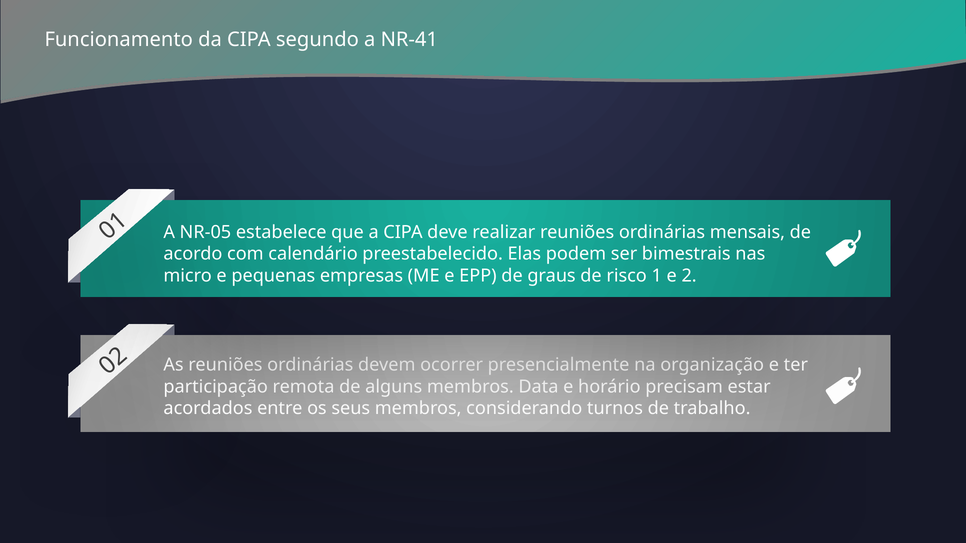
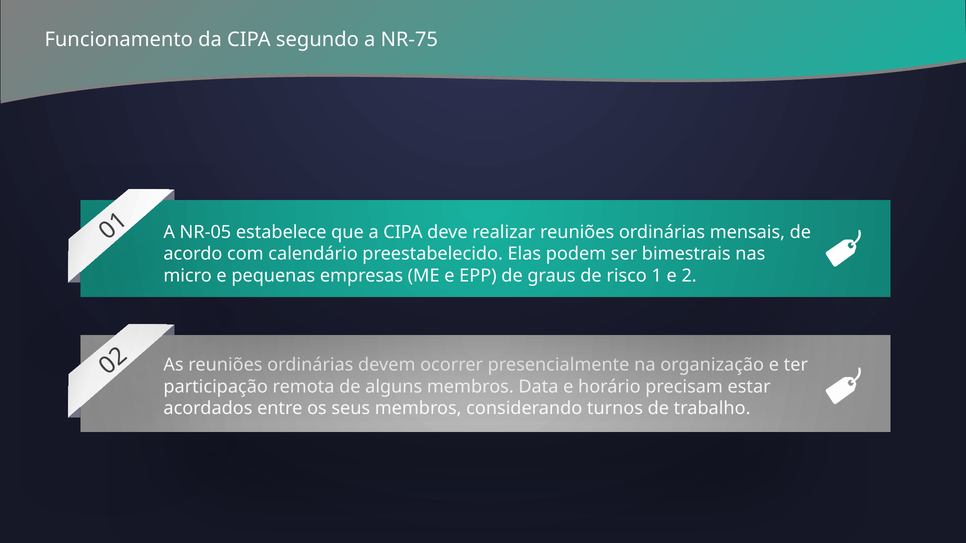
NR-41: NR-41 -> NR-75 (409, 40)
